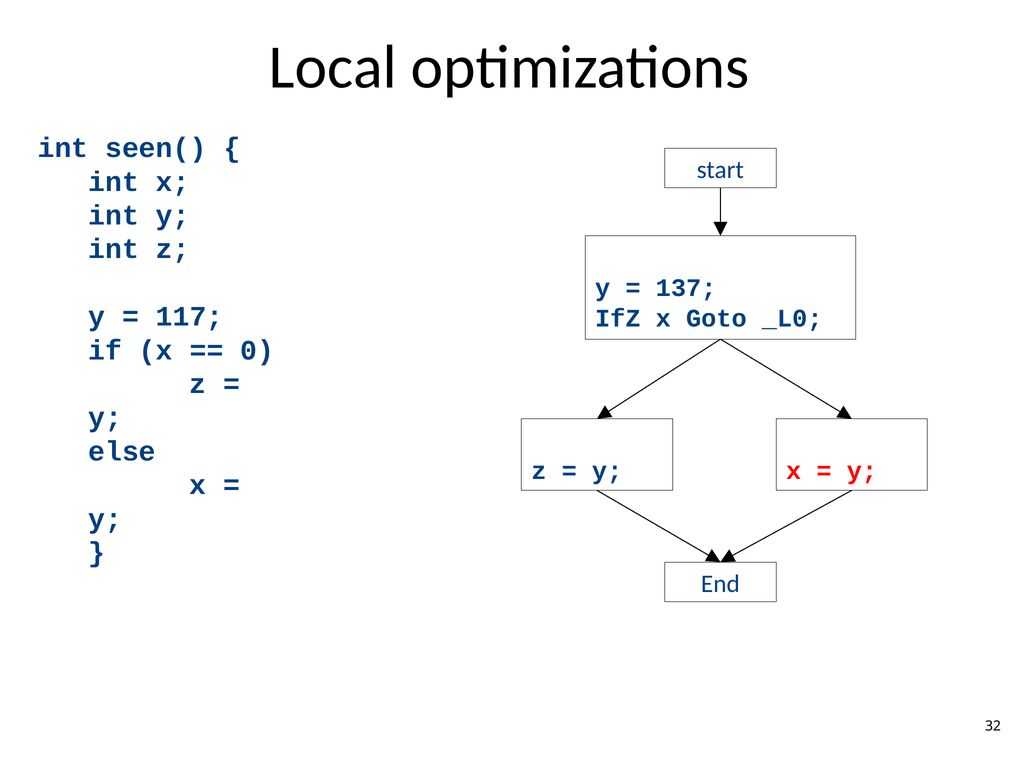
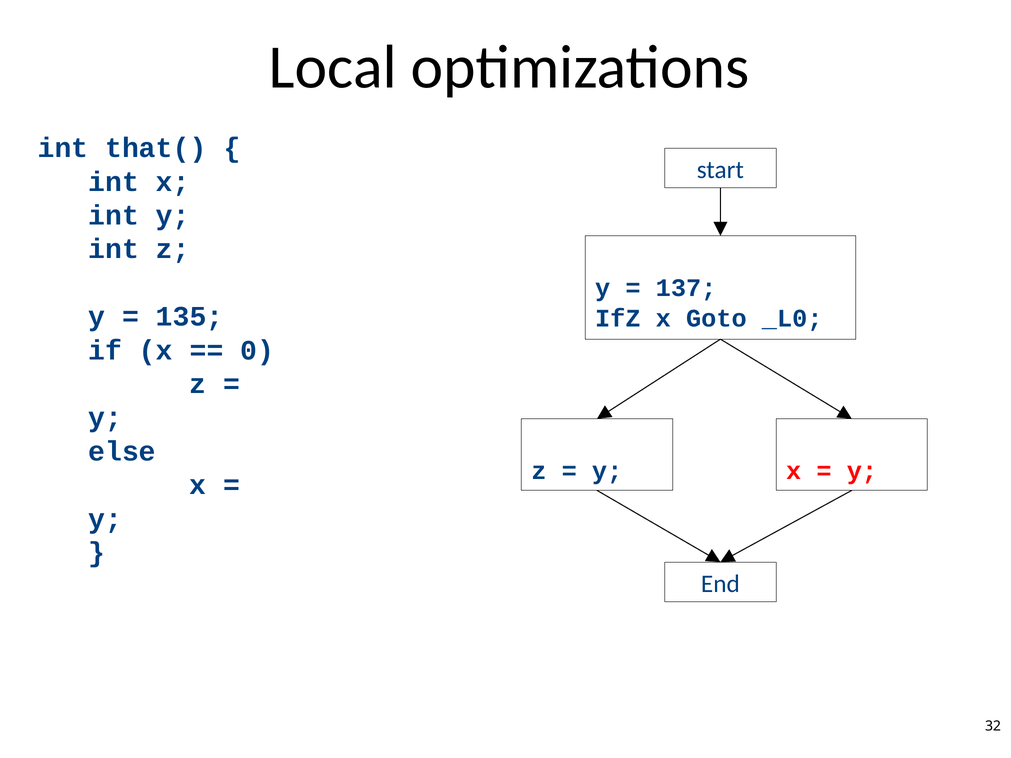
seen(: seen( -> that( (156, 148)
117: 117 -> 135 (190, 317)
